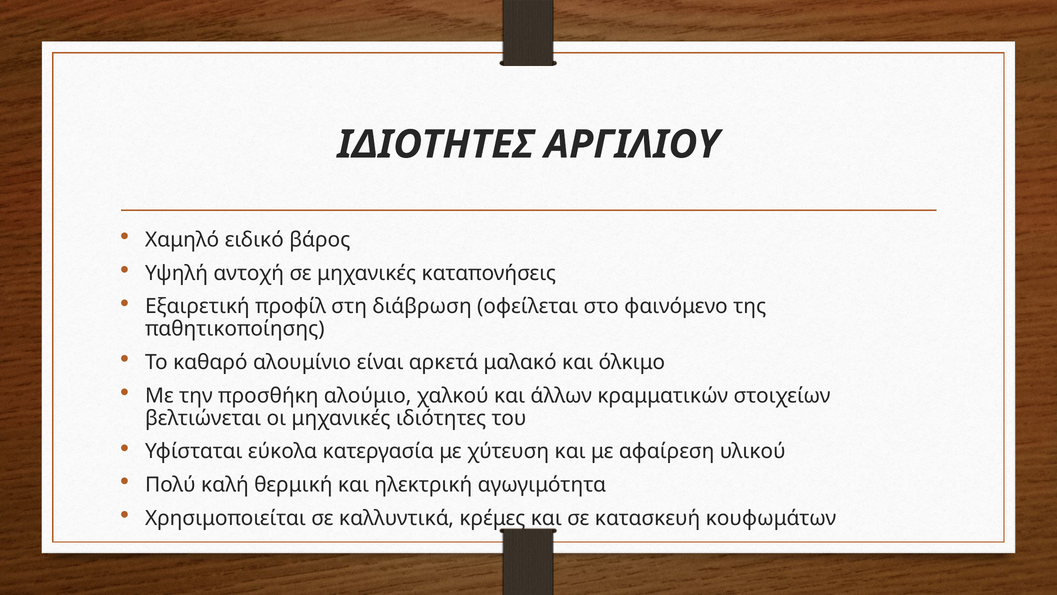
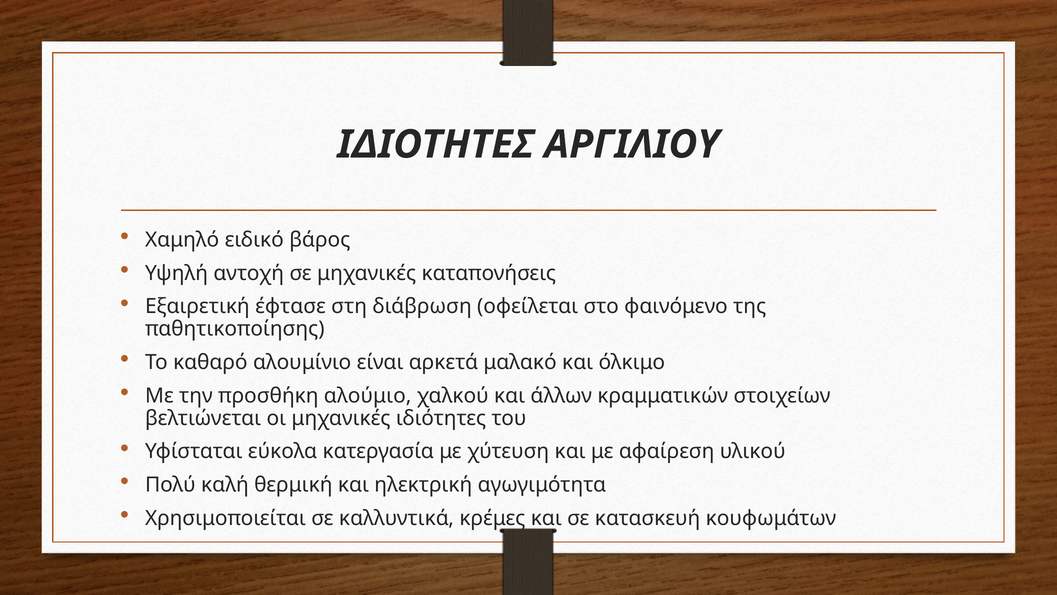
προφίλ: προφίλ -> έφτασε (291, 306)
